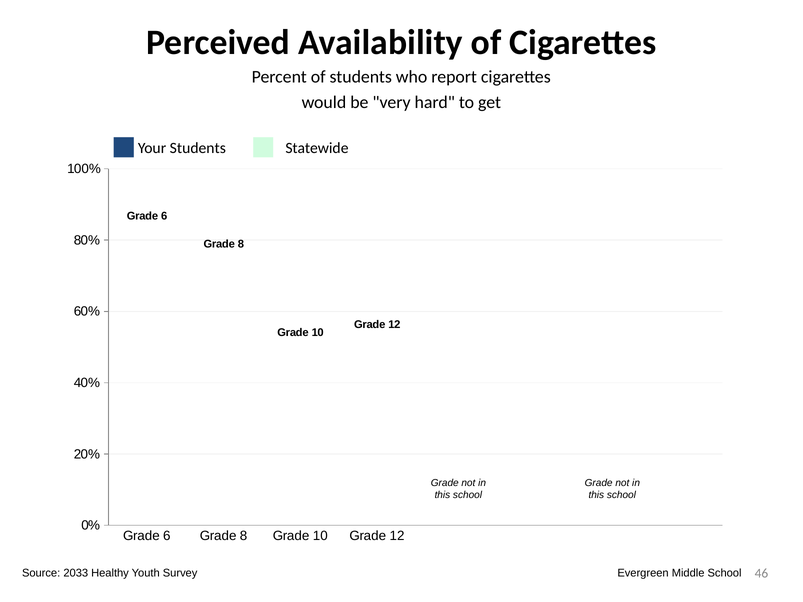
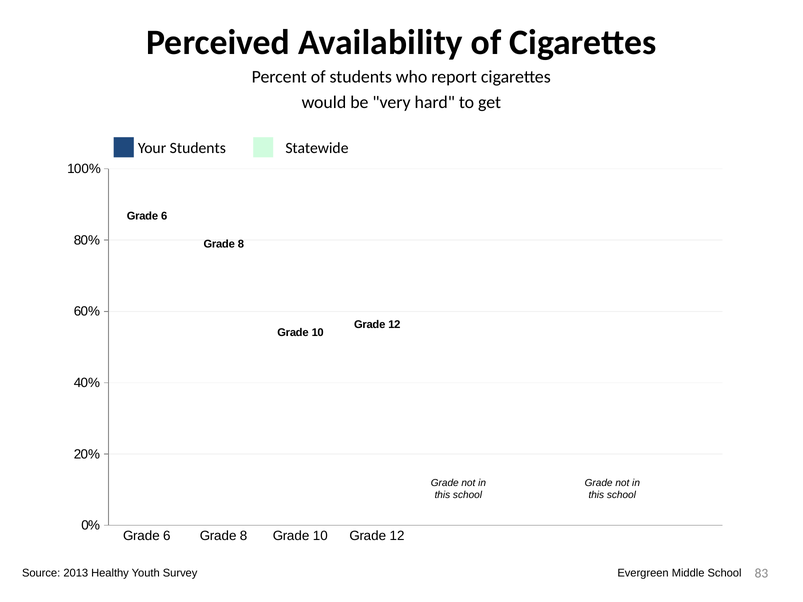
2033: 2033 -> 2013 (76, 573)
46: 46 -> 83 (761, 574)
